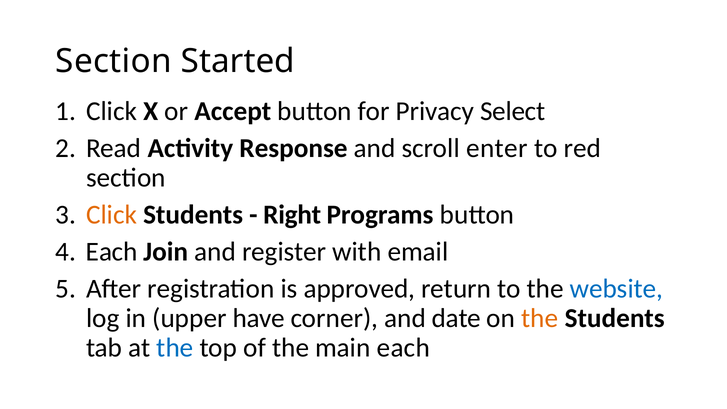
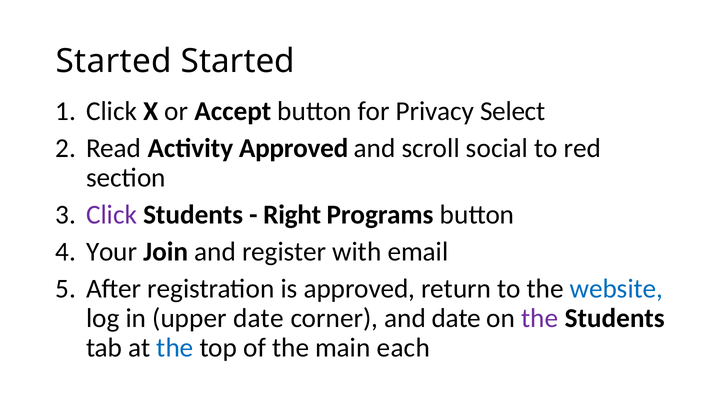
Section: Section -> Started (114, 61)
Activity Response: Response -> Approved (294, 148)
enter: enter -> social (497, 148)
Click colour: orange -> purple (112, 215)
Each: Each -> Your (112, 252)
upper have: have -> date (258, 318)
the colour: orange -> purple (540, 318)
